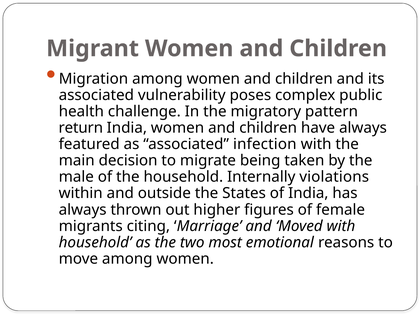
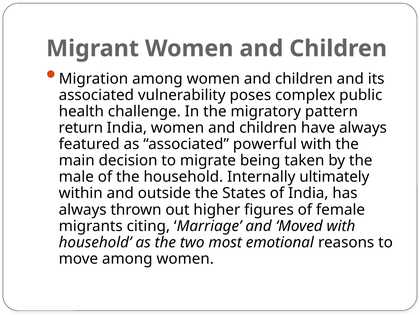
infection: infection -> powerful (265, 144)
violations: violations -> ultimately (334, 177)
